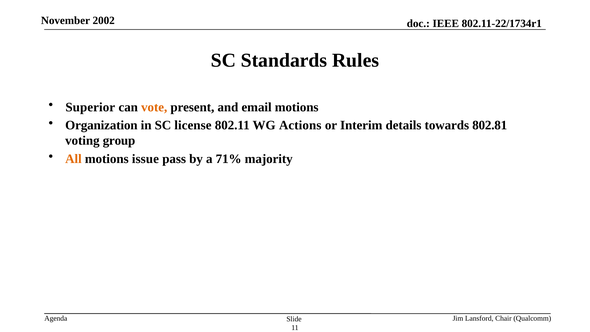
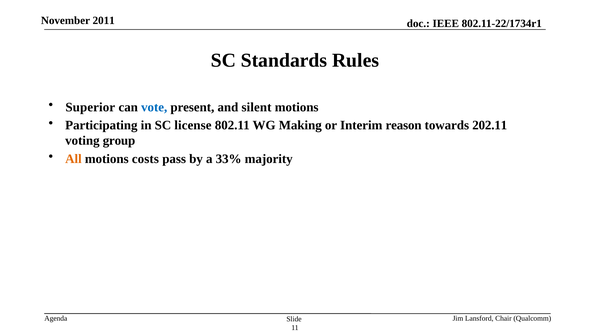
2002: 2002 -> 2011 (104, 20)
vote colour: orange -> blue (154, 107)
email: email -> silent (257, 107)
Organization: Organization -> Participating (101, 125)
Actions: Actions -> Making (300, 125)
details: details -> reason (404, 125)
802.81: 802.81 -> 202.11 (490, 125)
issue: issue -> costs (145, 159)
71%: 71% -> 33% (229, 159)
